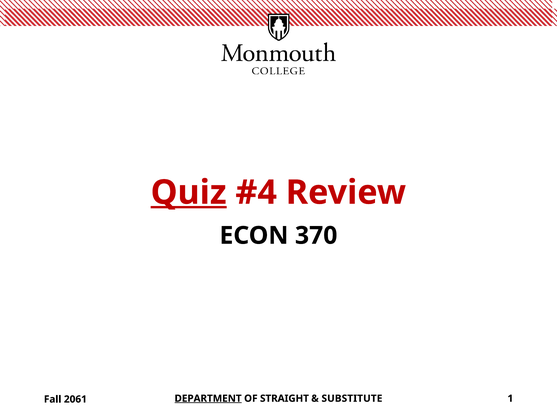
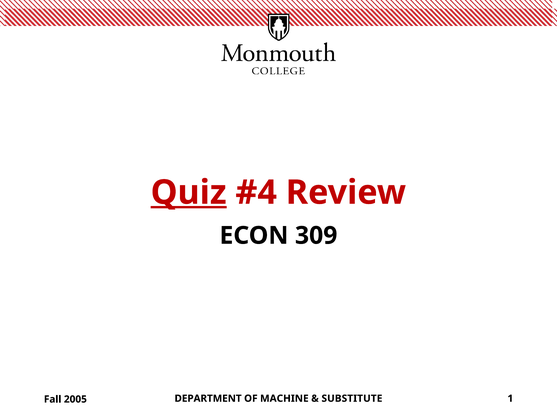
370: 370 -> 309 (316, 235)
DEPARTMENT underline: present -> none (208, 398)
STRAIGHT: STRAIGHT -> MACHINE (284, 398)
2061: 2061 -> 2005 (75, 399)
